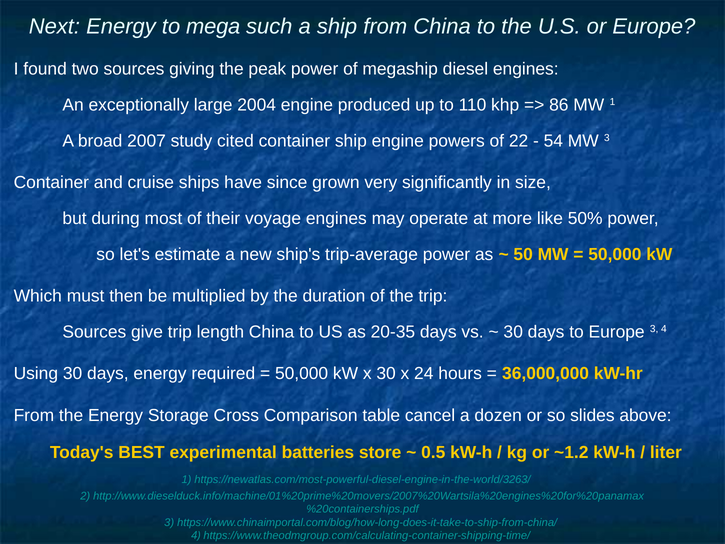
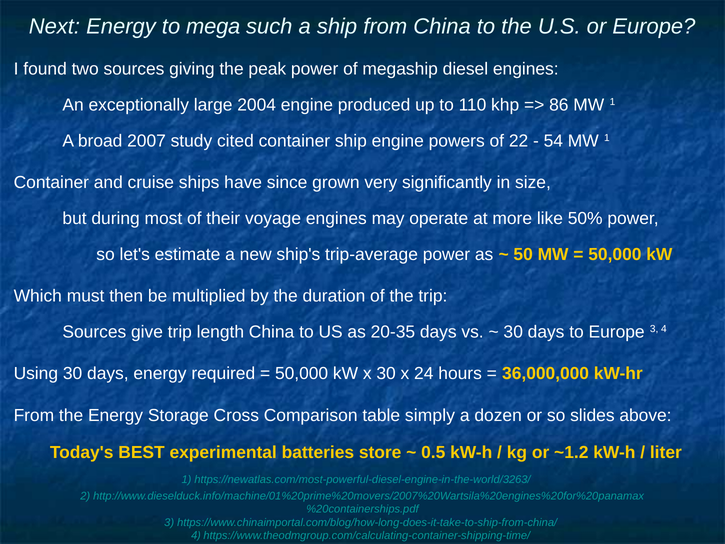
54 MW 3: 3 -> 1 (607, 138)
cancel: cancel -> simply (430, 415)
